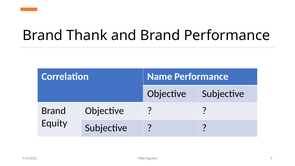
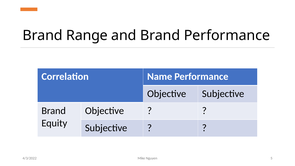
Thank: Thank -> Range (87, 35)
